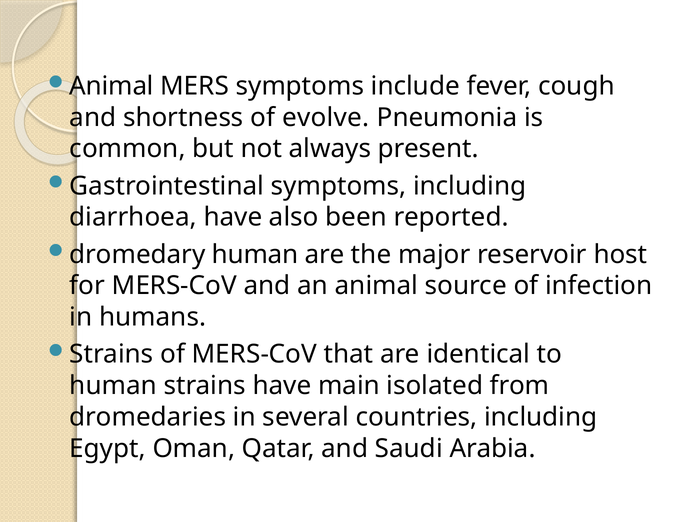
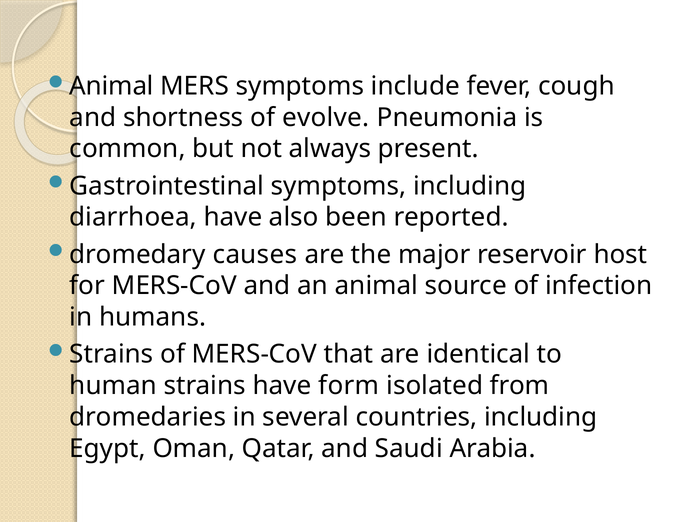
dromedary human: human -> causes (255, 255)
main: main -> form (349, 386)
